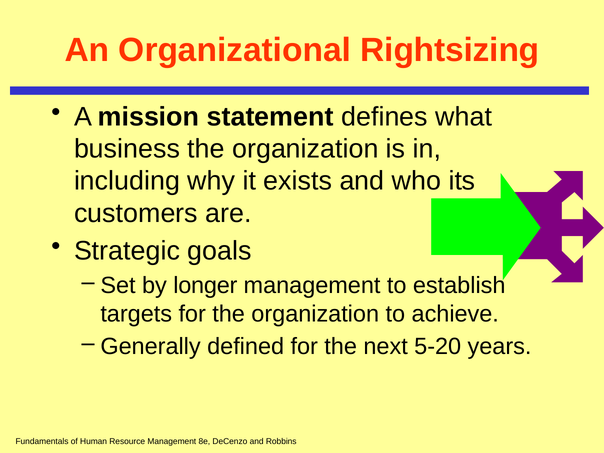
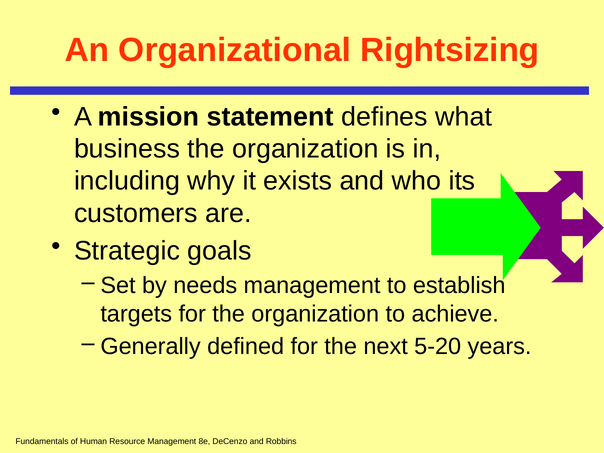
longer: longer -> needs (205, 286)
